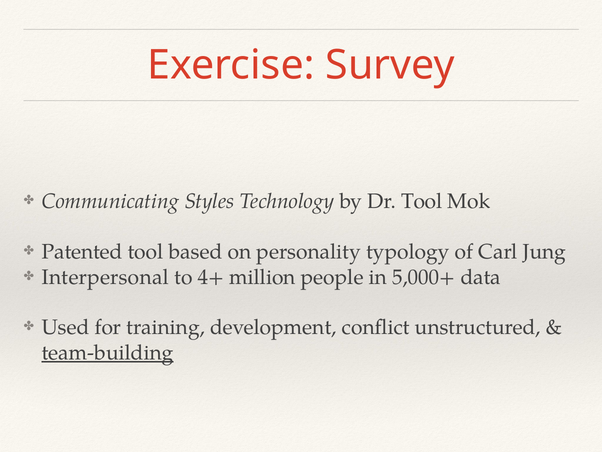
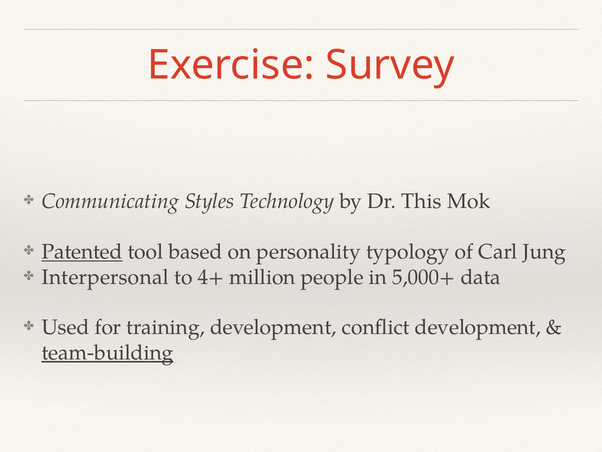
Dr Tool: Tool -> This (421, 201)
Patented underline: none -> present (82, 252)
conflict unstructured: unstructured -> development (478, 327)
